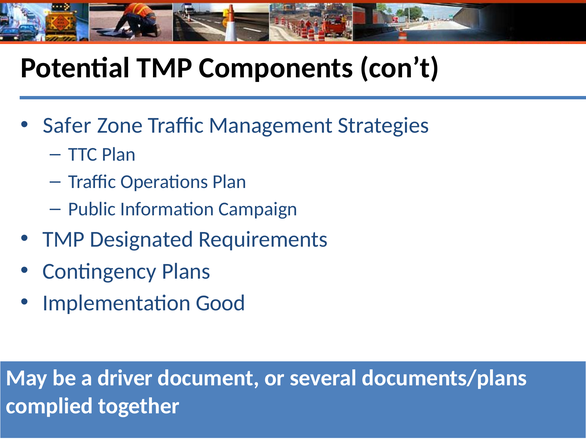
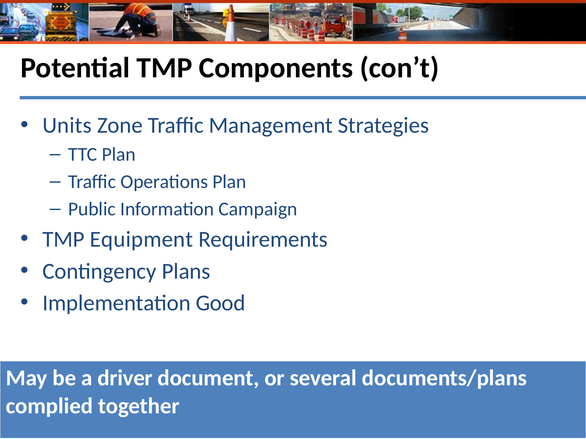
Safer: Safer -> Units (67, 126)
Designated: Designated -> Equipment (142, 240)
